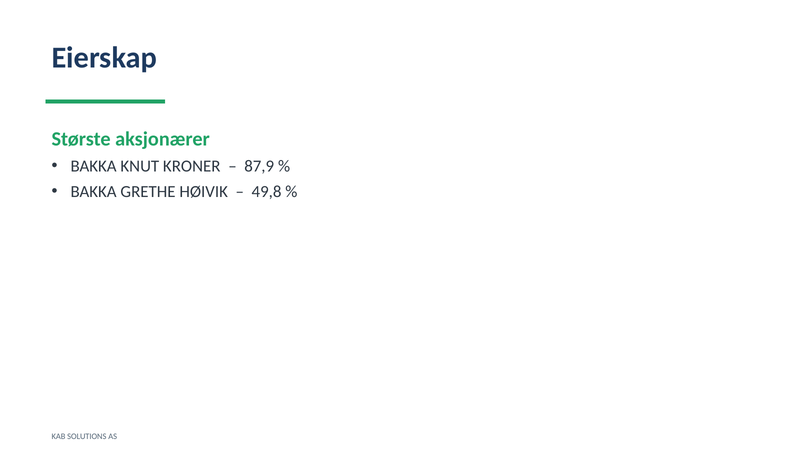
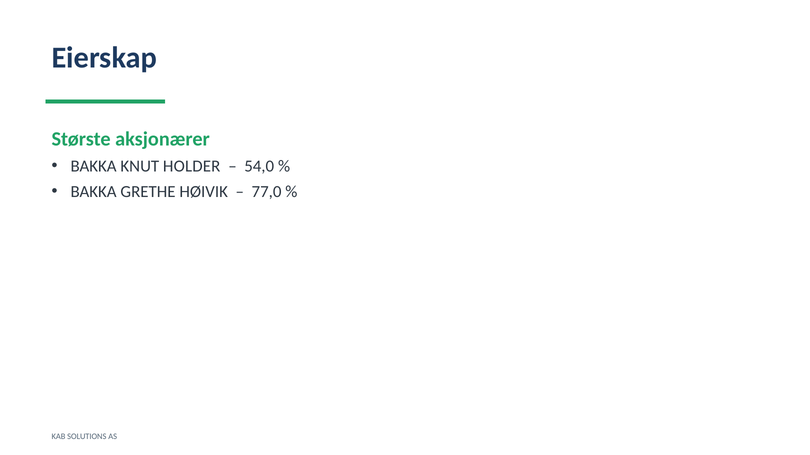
KRONER: KRONER -> HOLDER (192, 167)
87,9: 87,9 -> 54,0 (259, 167)
49,8: 49,8 -> 77,0 (267, 192)
